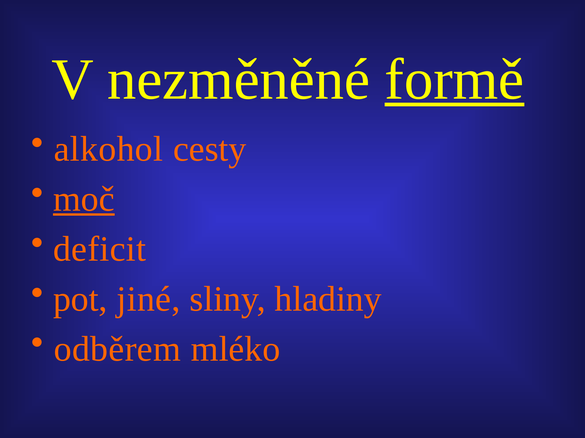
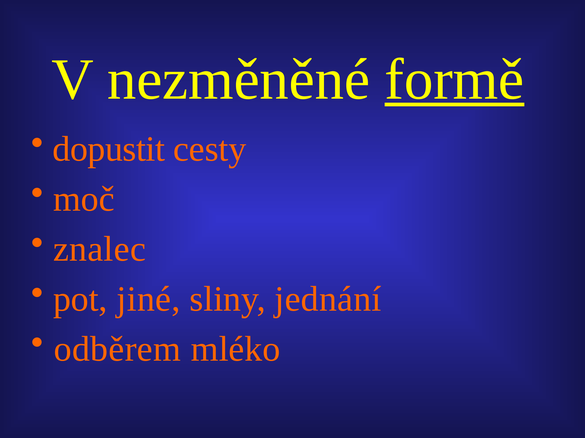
alkohol: alkohol -> dopustit (109, 149)
moč underline: present -> none (84, 199)
deficit: deficit -> znalec (99, 250)
hladiny: hladiny -> jednání (328, 300)
